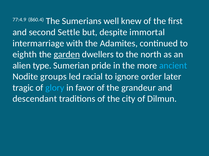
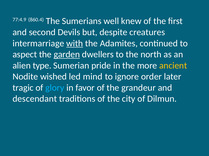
Settle: Settle -> Devils (69, 32)
immortal: immortal -> creatures (147, 32)
with underline: none -> present (75, 43)
eighth: eighth -> aspect (25, 55)
ancient colour: light blue -> yellow (173, 66)
groups: groups -> wished (54, 77)
racial: racial -> mind (93, 77)
